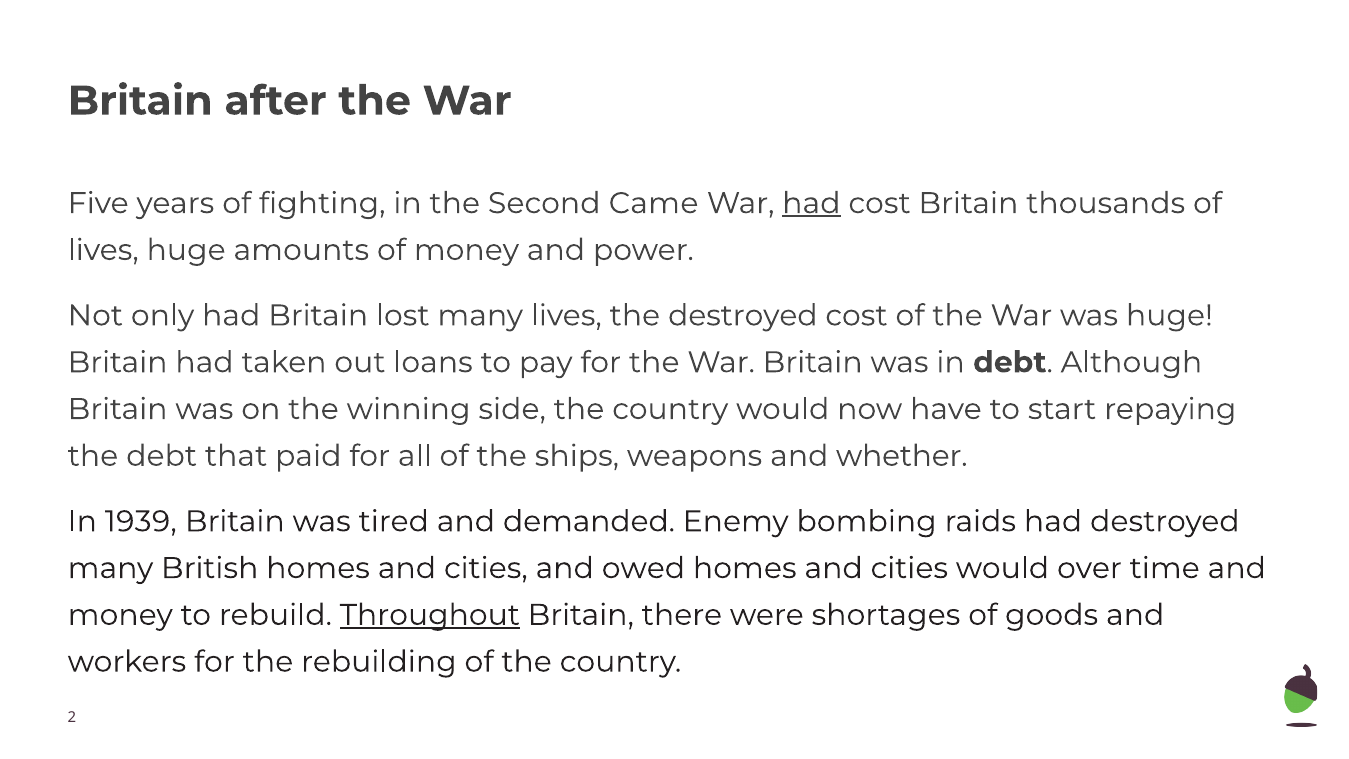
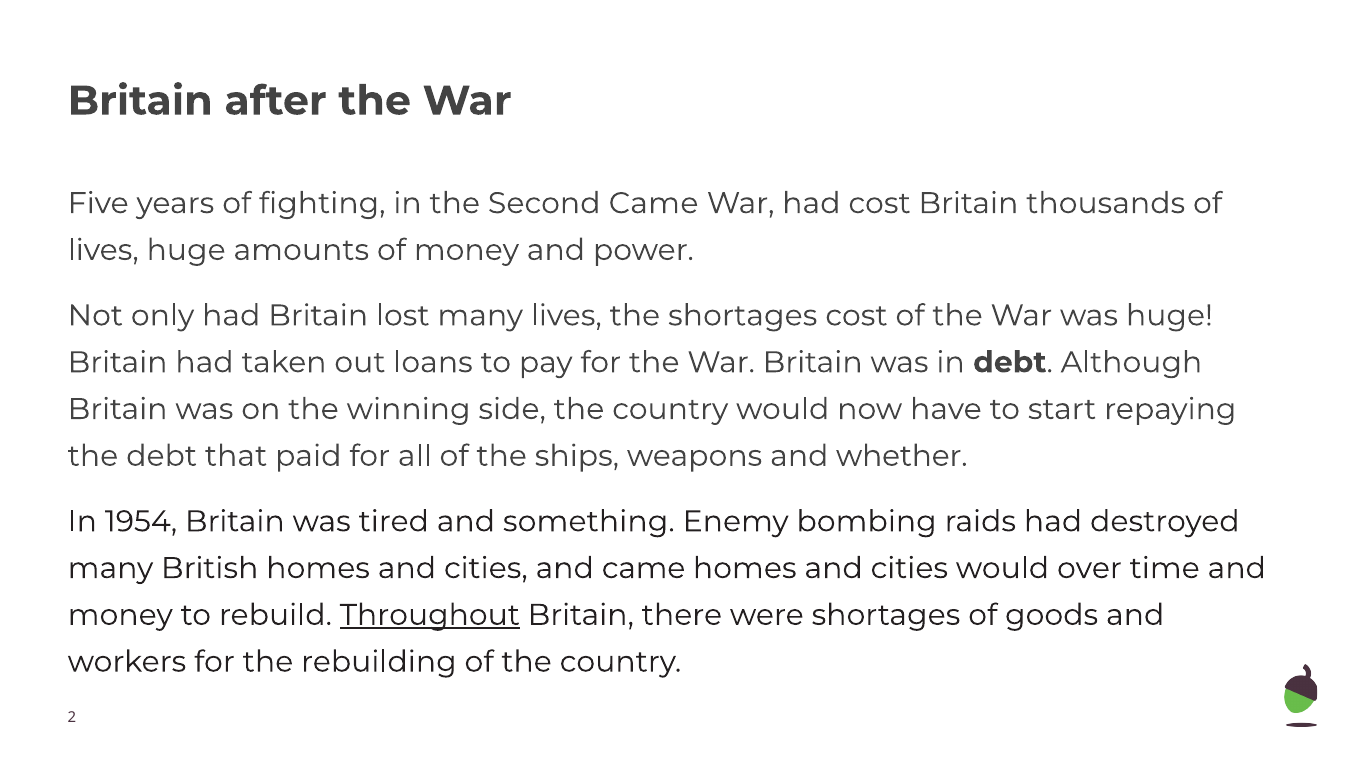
had underline: present -> none (811, 203)
the destroyed: destroyed -> shortages (743, 316)
1939: 1939 -> 1954 (141, 521)
demanded: demanded -> something (589, 521)
and owed: owed -> came (644, 568)
